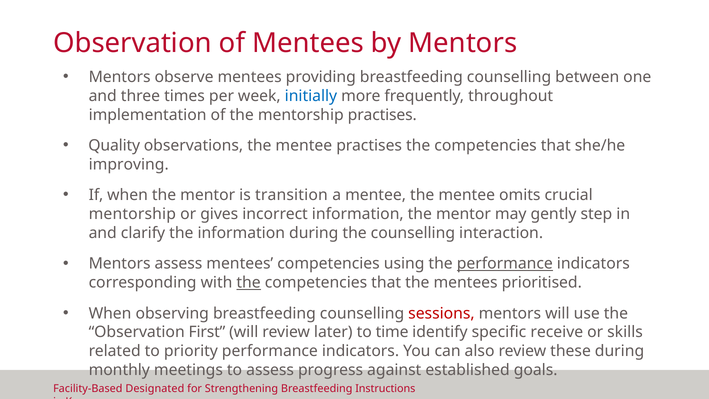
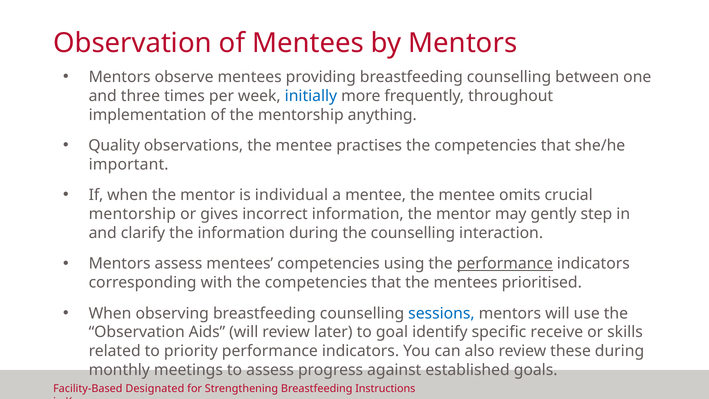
mentorship practises: practises -> anything (382, 115)
improving: improving -> important (129, 164)
transition: transition -> individual (291, 195)
the underline: present -> none (249, 283)
sessions colour: red -> blue (441, 313)
First: First -> Aids (207, 332)
time: time -> goal (392, 332)
